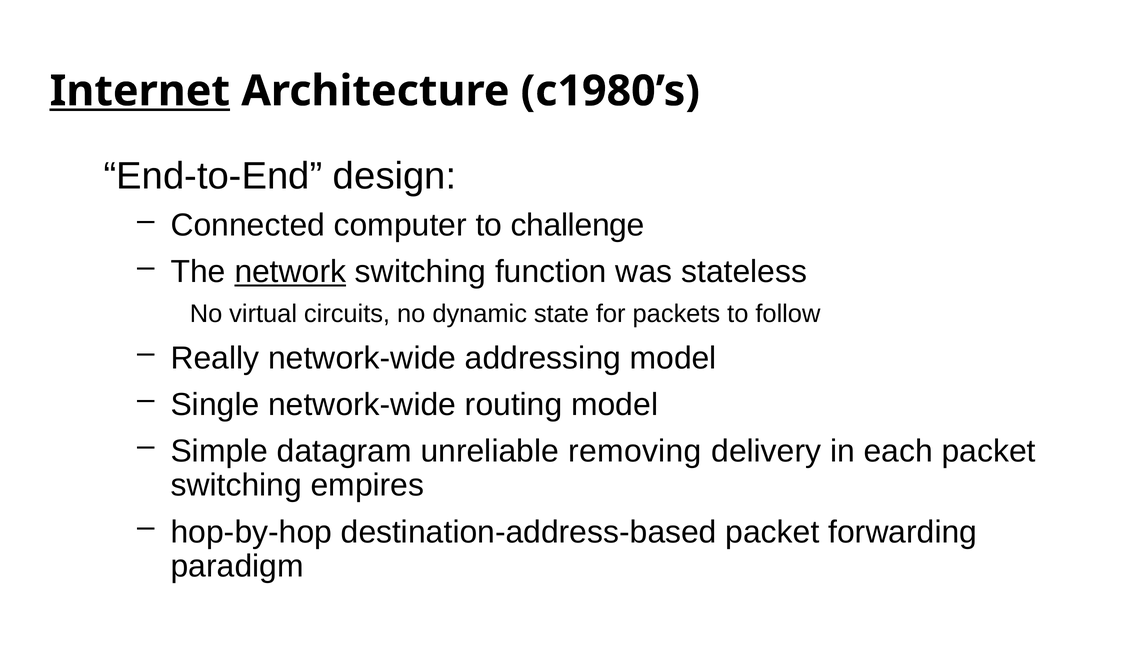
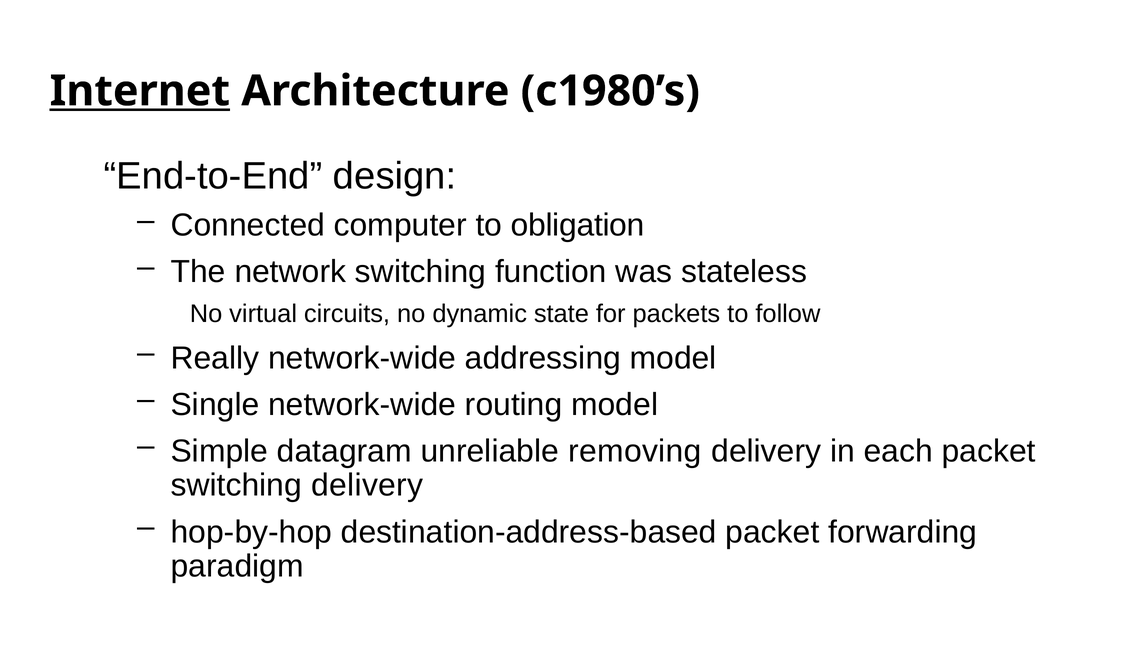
challenge: challenge -> obligation (578, 225)
network underline: present -> none (290, 272)
switching empires: empires -> delivery (367, 486)
